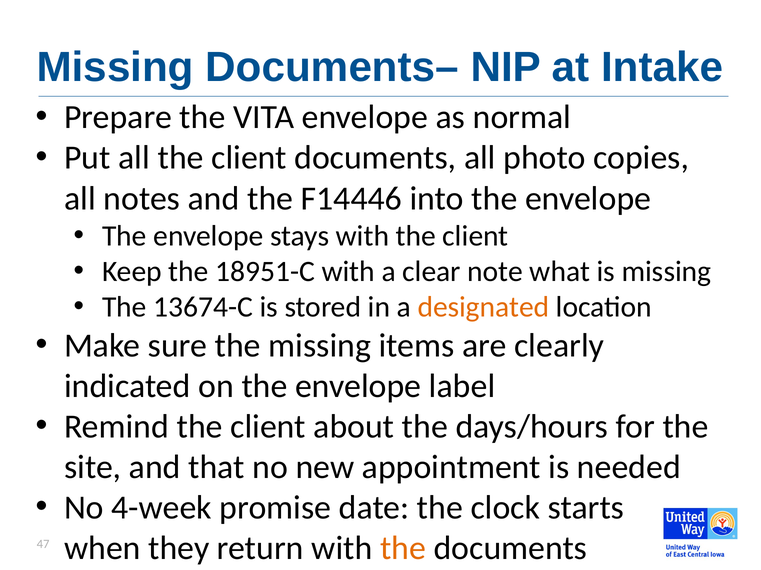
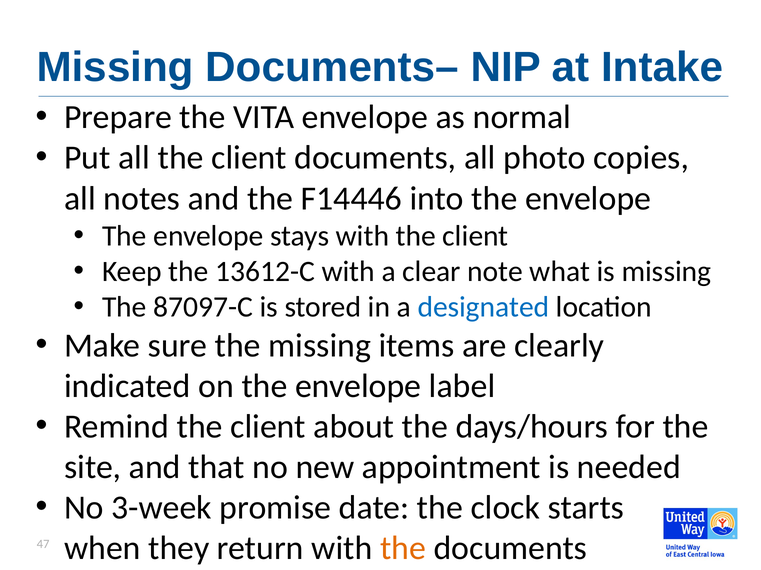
18951-C: 18951-C -> 13612-C (265, 272)
13674-C: 13674-C -> 87097-C (203, 307)
designated colour: orange -> blue (484, 307)
4-week: 4-week -> 3-week (162, 508)
